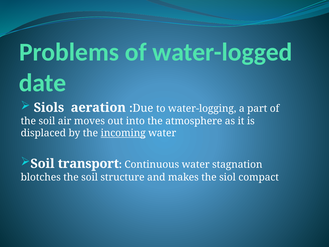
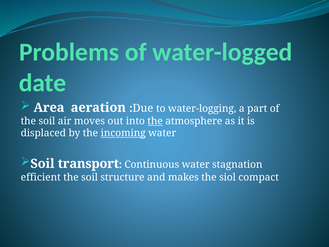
Siols: Siols -> Area (49, 107)
the underline: none -> present (155, 121)
blotches: blotches -> efficient (41, 177)
